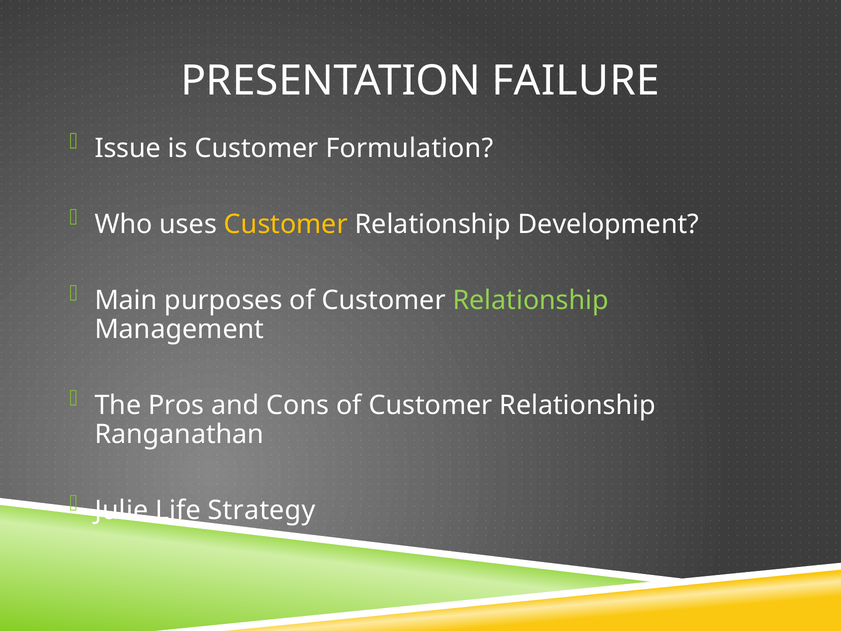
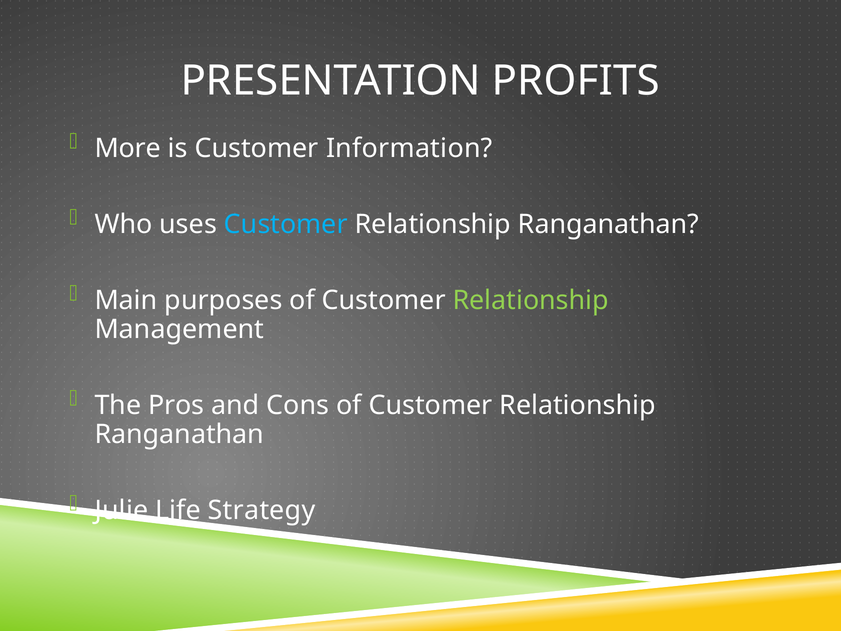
FAILURE: FAILURE -> PROFITS (576, 81)
Issue: Issue -> More (128, 148)
Formulation: Formulation -> Information (409, 148)
Customer colour: yellow -> light blue (286, 224)
Development: Development -> Ranganathan (608, 224)
